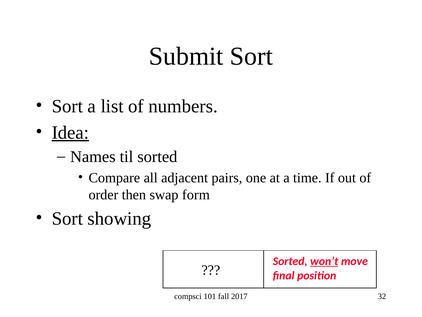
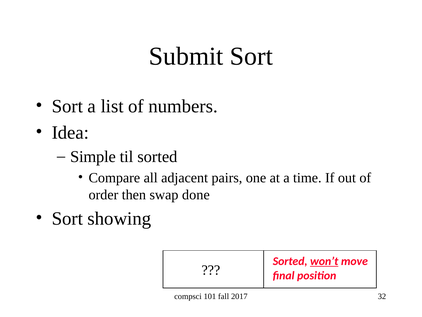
Idea underline: present -> none (70, 132)
Names: Names -> Simple (93, 157)
form: form -> done (196, 194)
